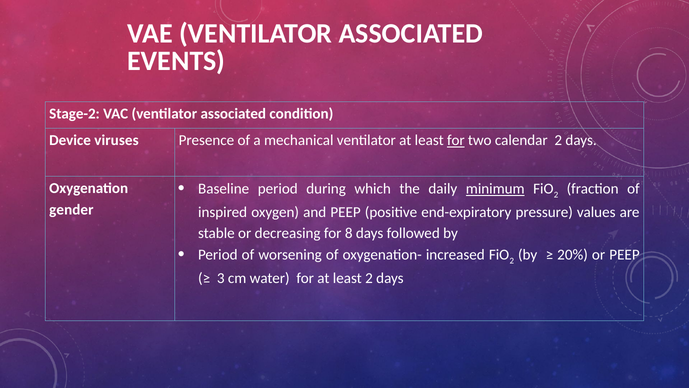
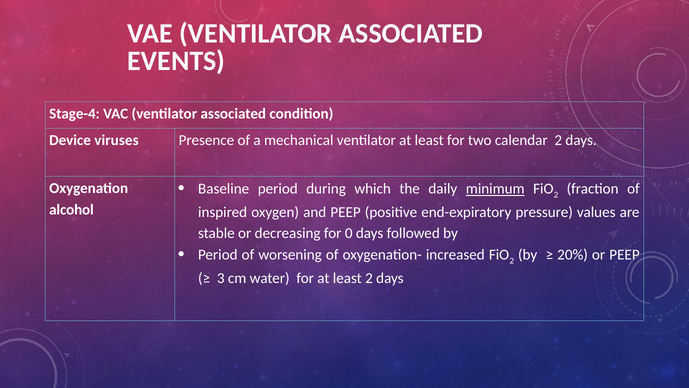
Stage-2: Stage-2 -> Stage-4 (74, 114)
for underline: present -> none (456, 140)
gender: gender -> alcohol (71, 209)
8: 8 -> 0 (349, 233)
